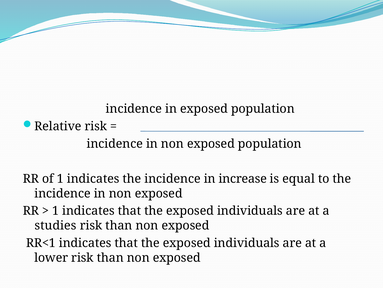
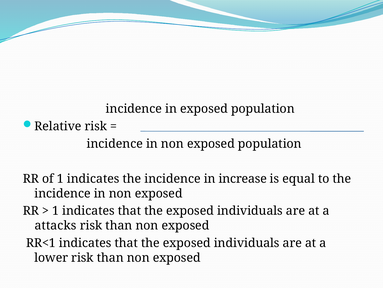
studies: studies -> attacks (56, 225)
